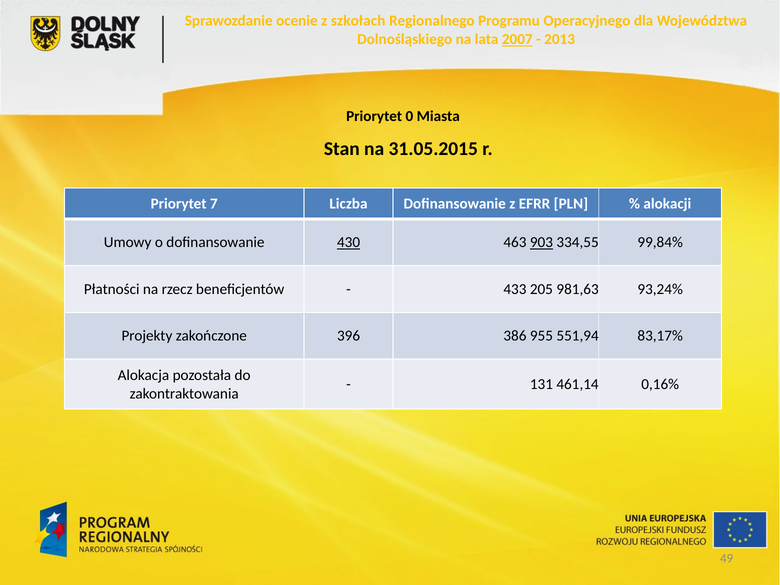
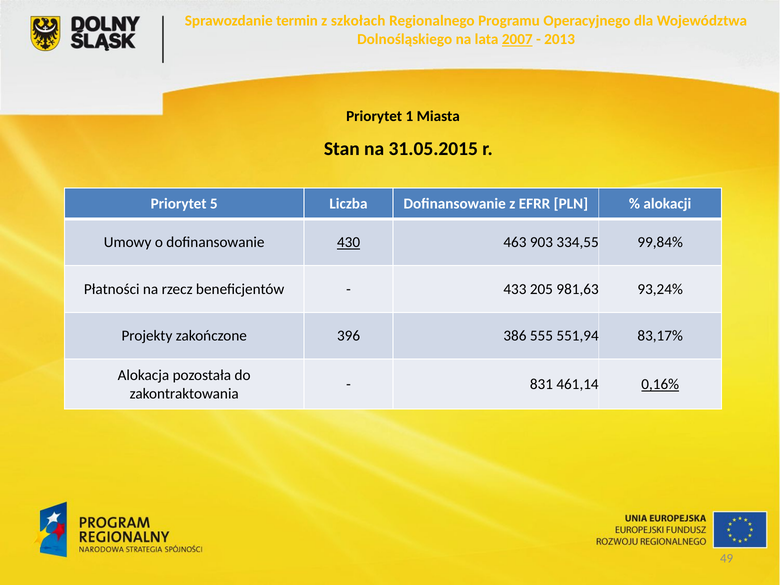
ocenie: ocenie -> termin (297, 21)
0: 0 -> 1 (409, 116)
7: 7 -> 5 (214, 204)
903 underline: present -> none (541, 242)
955: 955 -> 555 (541, 336)
131: 131 -> 831 (541, 384)
0,16% underline: none -> present (660, 384)
